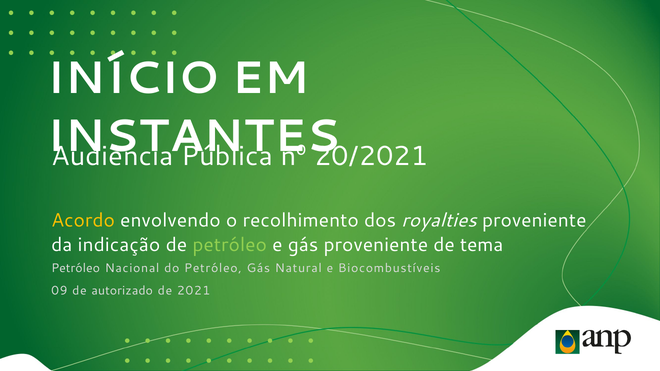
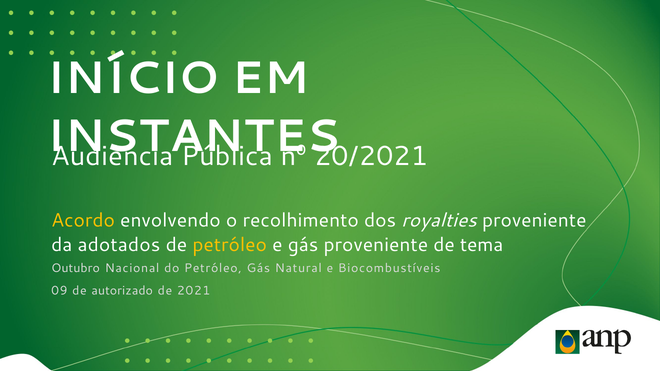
indicação: indicação -> adotados (119, 245)
petróleo colour: light green -> yellow (230, 245)
Petróleo: Petróleo -> Outubro (76, 268)
